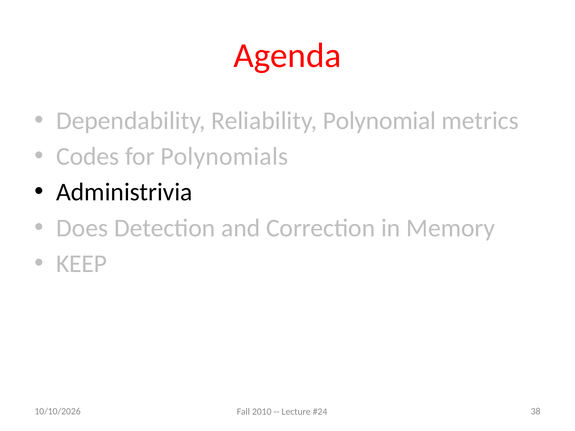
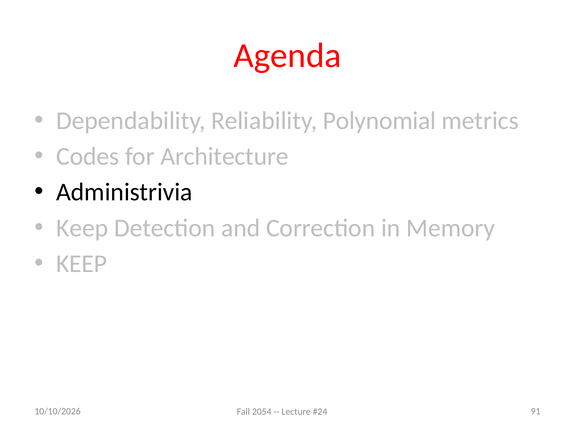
Polynomials: Polynomials -> Architecture (225, 156)
Does: Does -> Keep (82, 228)
38: 38 -> 91 (536, 412)
2010: 2010 -> 2054 (262, 412)
